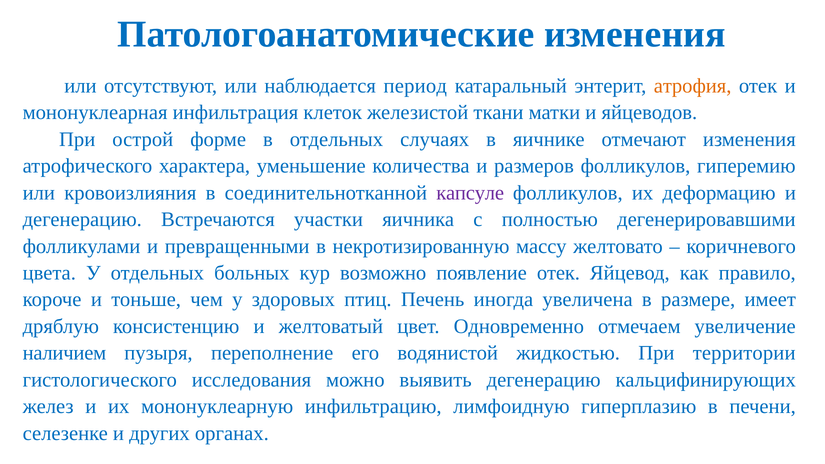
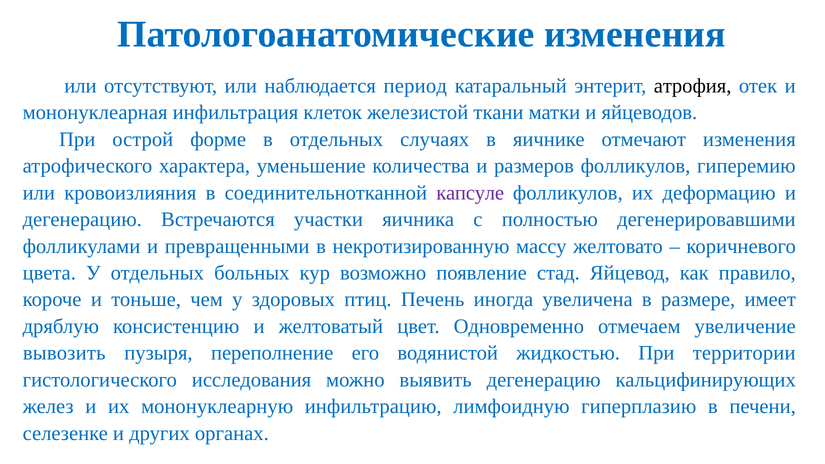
атрофия colour: orange -> black (693, 86)
появление отек: отек -> стад (558, 273)
наличием: наличием -> вывозить (64, 353)
